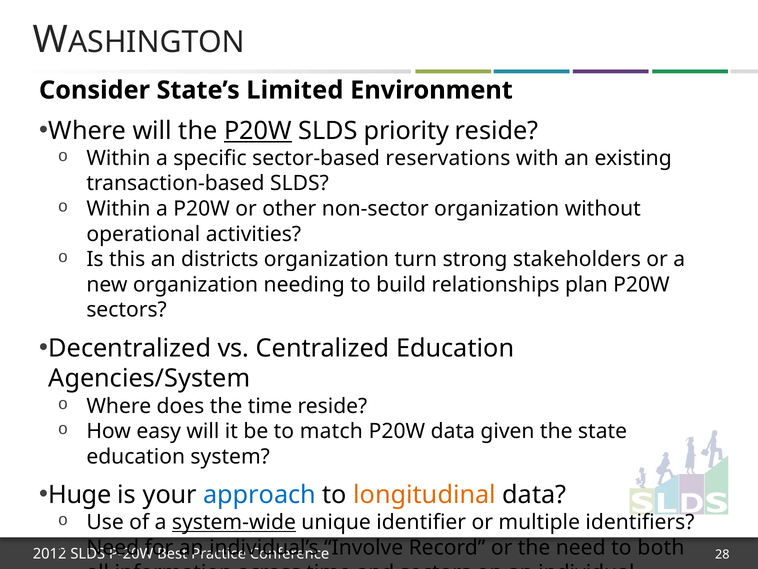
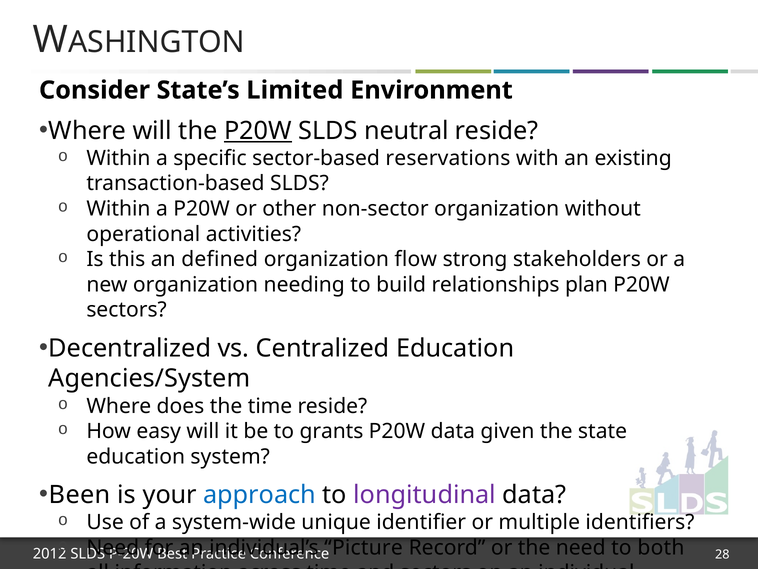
priority: priority -> neutral (406, 131)
districts: districts -> defined (220, 259)
turn: turn -> flow (416, 259)
match: match -> grants (331, 431)
Huge: Huge -> Been (80, 494)
longitudinal colour: orange -> purple (425, 494)
system-wide underline: present -> none (234, 522)
Involve: Involve -> Picture (364, 547)
